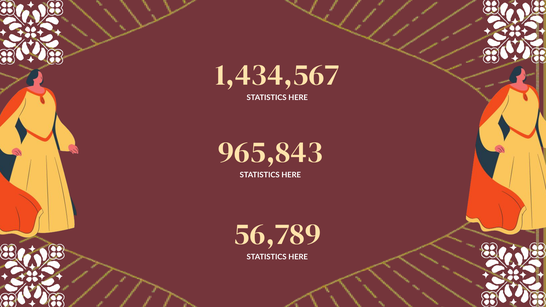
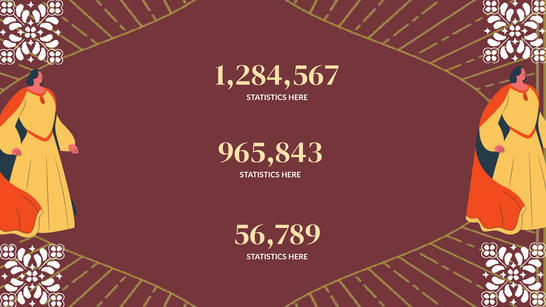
1,434,567: 1,434,567 -> 1,284,567 (277, 75)
